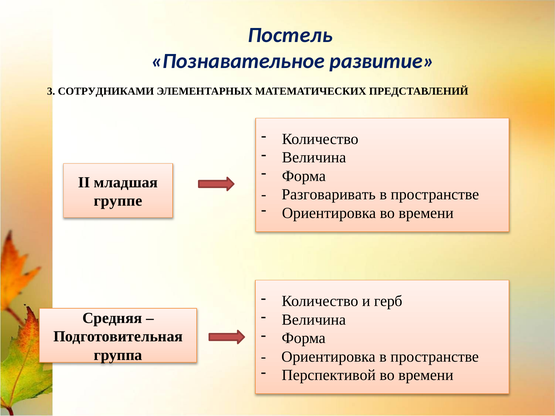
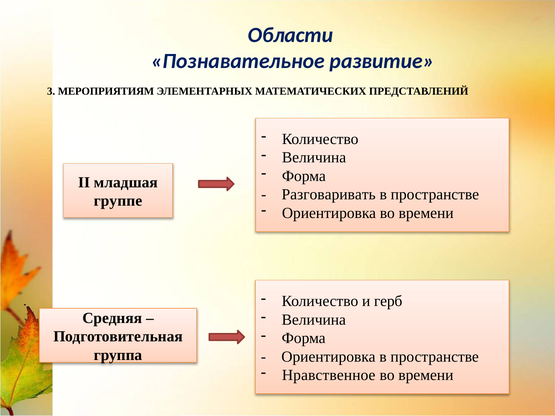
Постель: Постель -> Области (290, 35)
СОТРУДНИКАМИ: СОТРУДНИКАМИ -> МЕРОПРИЯТИЯМ (106, 91)
Перспективой: Перспективой -> Нравственное (329, 375)
